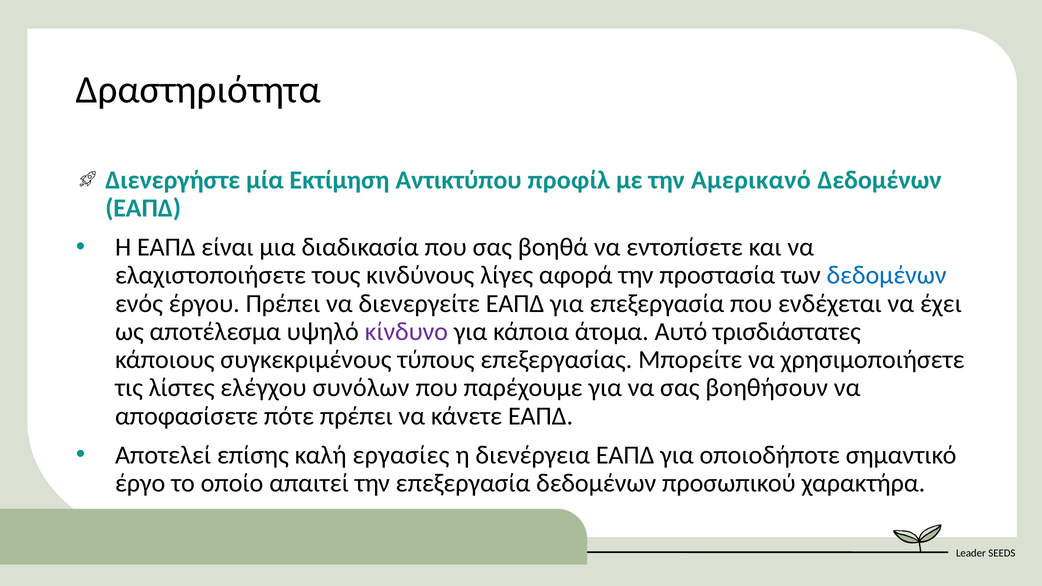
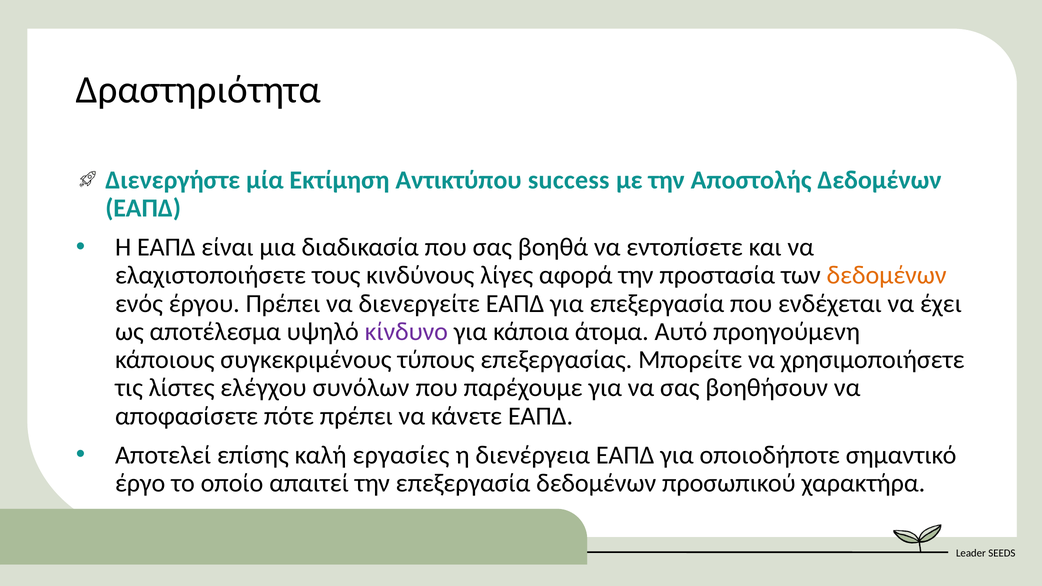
προφίλ: προφίλ -> success (569, 180)
Αμερικανό: Αμερικανό -> Αποστολής (751, 180)
δεδομένων colour: blue -> orange (887, 275)
τρισδιάστατες: τρισδιάστατες -> προηγούμενη (787, 332)
